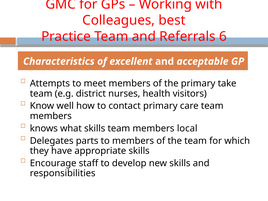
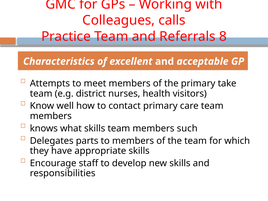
best: best -> calls (172, 20)
6: 6 -> 8 (223, 36)
local: local -> such (187, 128)
